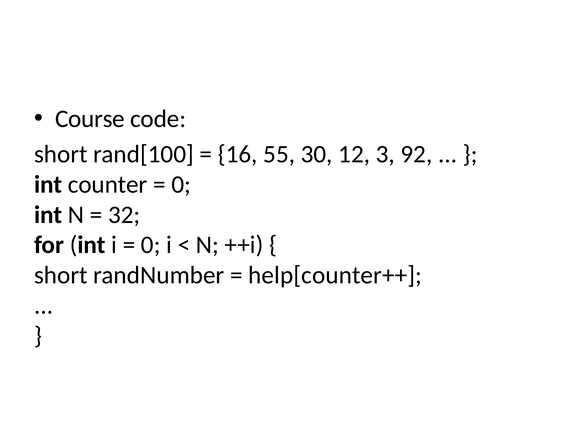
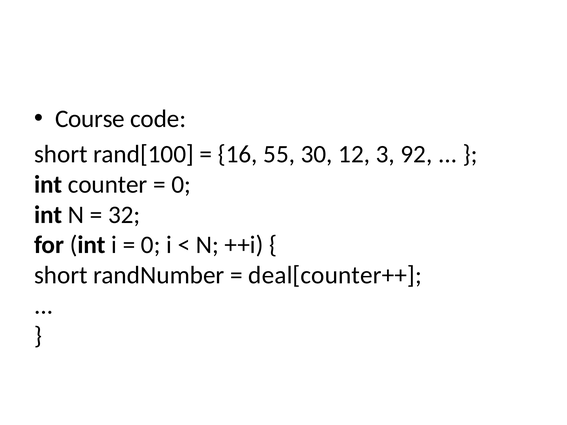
help[counter++: help[counter++ -> deal[counter++ (335, 275)
